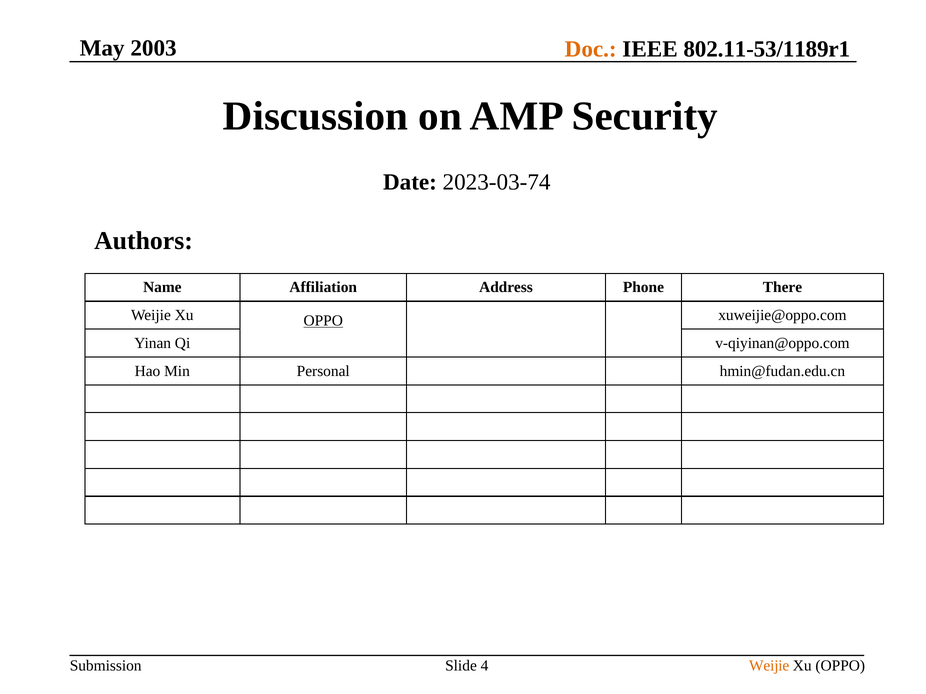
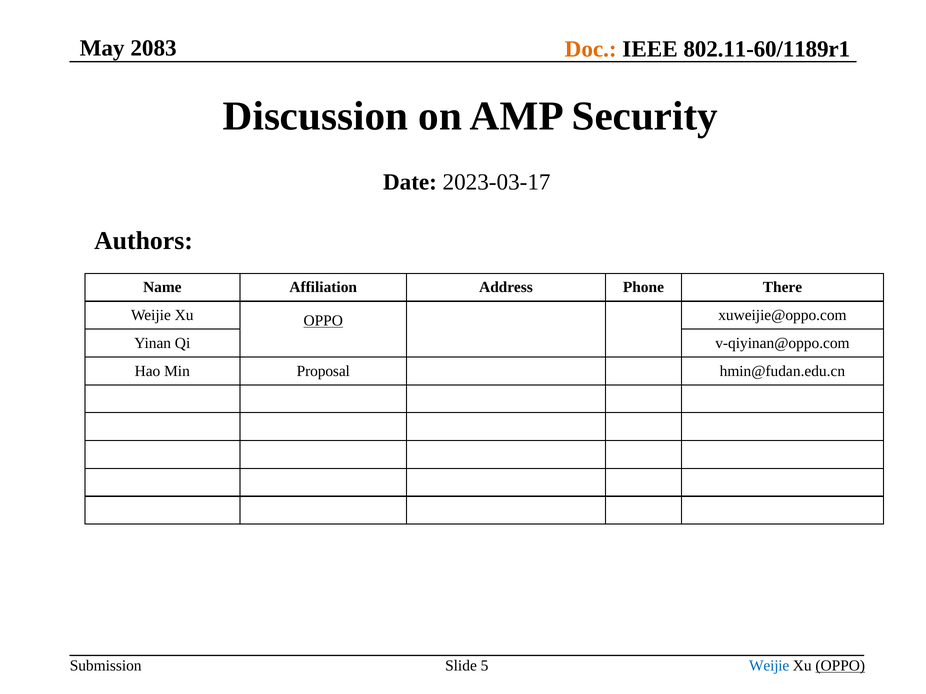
2003: 2003 -> 2083 (154, 48)
802.11-53/1189r1: 802.11-53/1189r1 -> 802.11-60/1189r1 (767, 49)
2023-03-74: 2023-03-74 -> 2023-03-17 (497, 182)
Personal: Personal -> Proposal (323, 371)
4: 4 -> 5 (485, 666)
Weijie colour: orange -> blue (769, 666)
OPPO underline: none -> present (840, 666)
